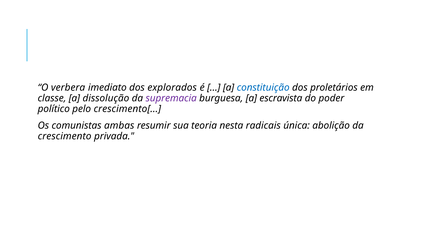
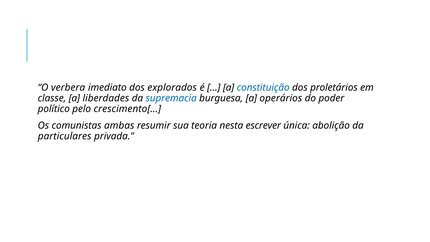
dissolução: dissolução -> liberdades (106, 98)
supremacia colour: purple -> blue (171, 98)
escravista: escravista -> operários (281, 98)
radicais: radicais -> escrever (263, 126)
crescimento: crescimento -> particulares (65, 136)
